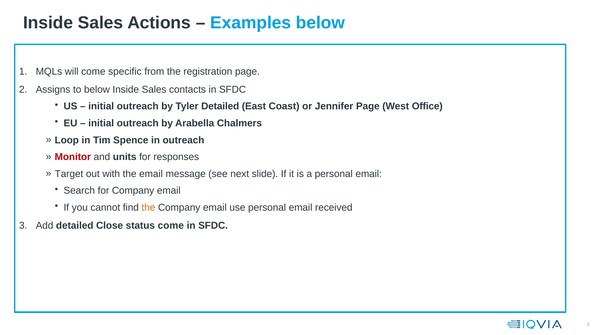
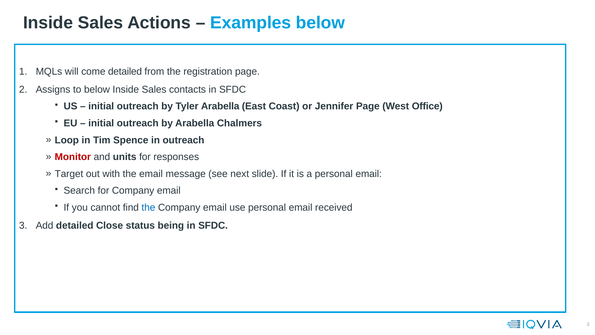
come specific: specific -> detailed (125, 71)
Tyler Detailed: Detailed -> Arabella (220, 106)
the colour: orange -> blue (148, 207)
status come: come -> being (171, 225)
